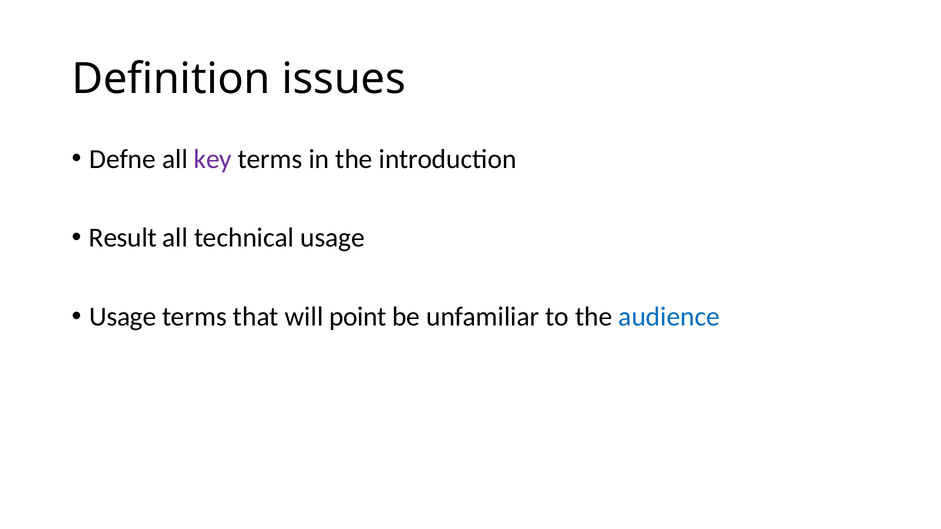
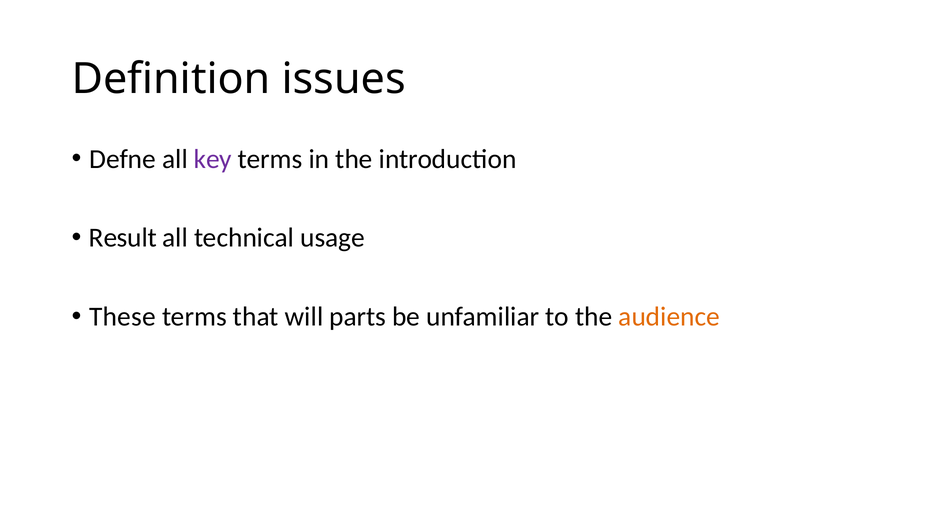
Usage: Usage -> These (123, 317)
point: point -> parts (358, 317)
audience colour: blue -> orange (669, 317)
